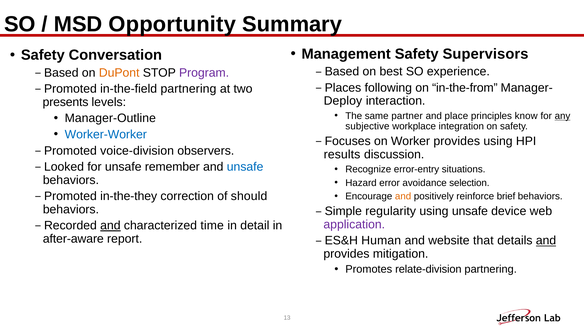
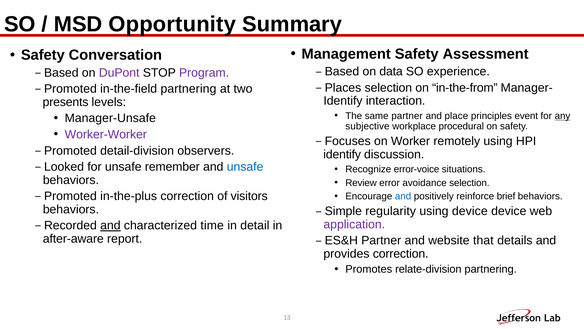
Supervisors: Supervisors -> Assessment (486, 54)
best: best -> data (391, 71)
DuPont colour: orange -> purple (119, 73)
following: following -> selection (388, 88)
Deploy: Deploy -> Identify (343, 101)
know: know -> event (526, 116)
Manager-Outline: Manager-Outline -> Manager-Unsafe (110, 118)
integration: integration -> procedural (461, 126)
Worker-Worker colour: blue -> purple (106, 134)
Worker provides: provides -> remotely (457, 141)
voice-division: voice-division -> detail-division (137, 150)
results: results -> identify (342, 154)
error-entry: error-entry -> error-voice (417, 169)
Hazard: Hazard -> Review (361, 183)
in-the-they: in-the-they -> in-the-plus (129, 196)
should: should -> visitors (249, 196)
and colour: orange -> blue (403, 196)
using unsafe: unsafe -> device (470, 211)
Human: Human -> Partner (381, 240)
and underline: present -> none (546, 240)
provides mitigation: mitigation -> correction (401, 253)
